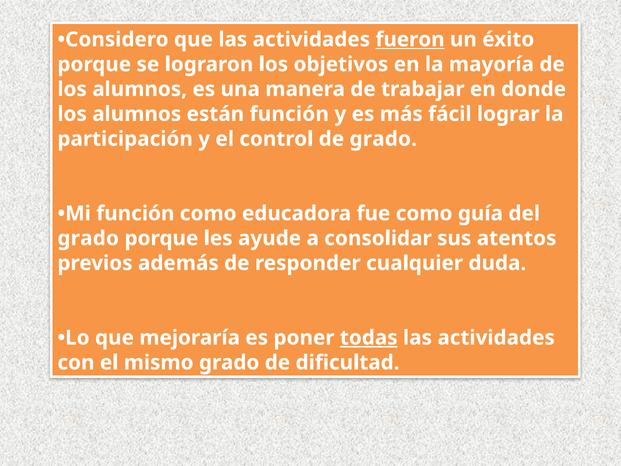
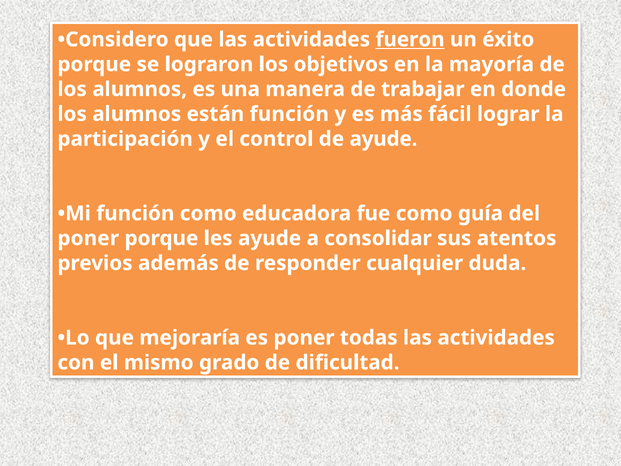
de grado: grado -> ayude (383, 139)
grado: grado -> poner (88, 238)
todas underline: present -> none (369, 338)
